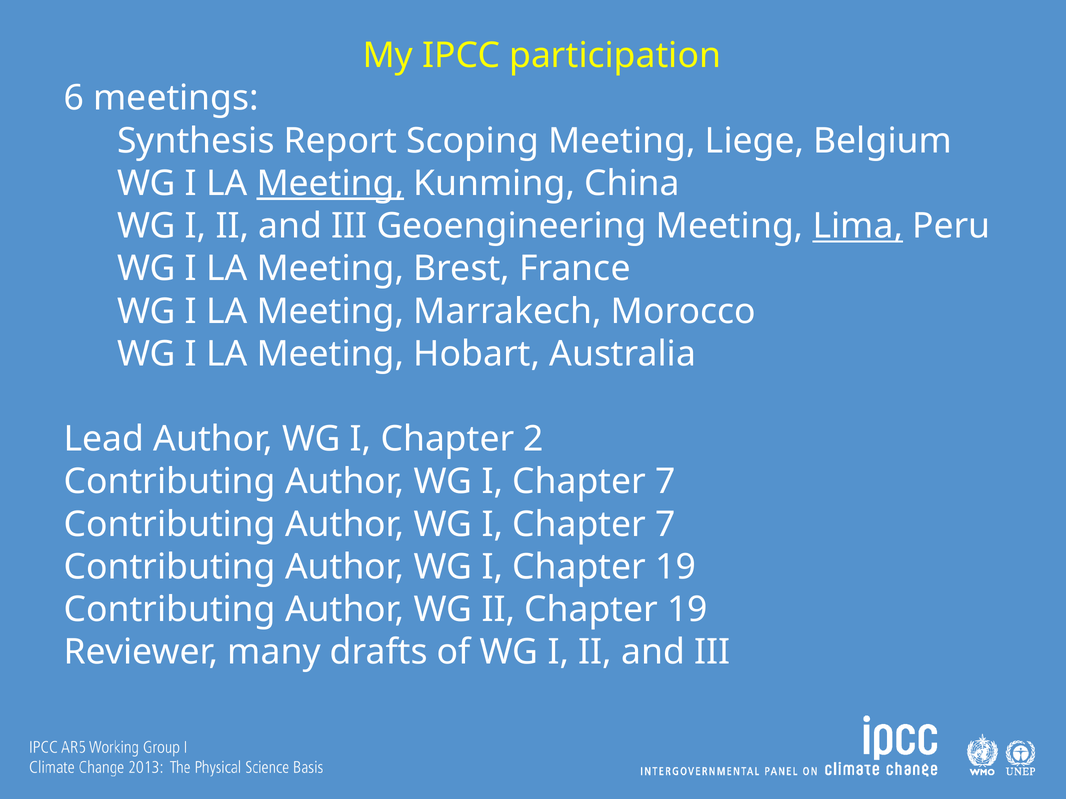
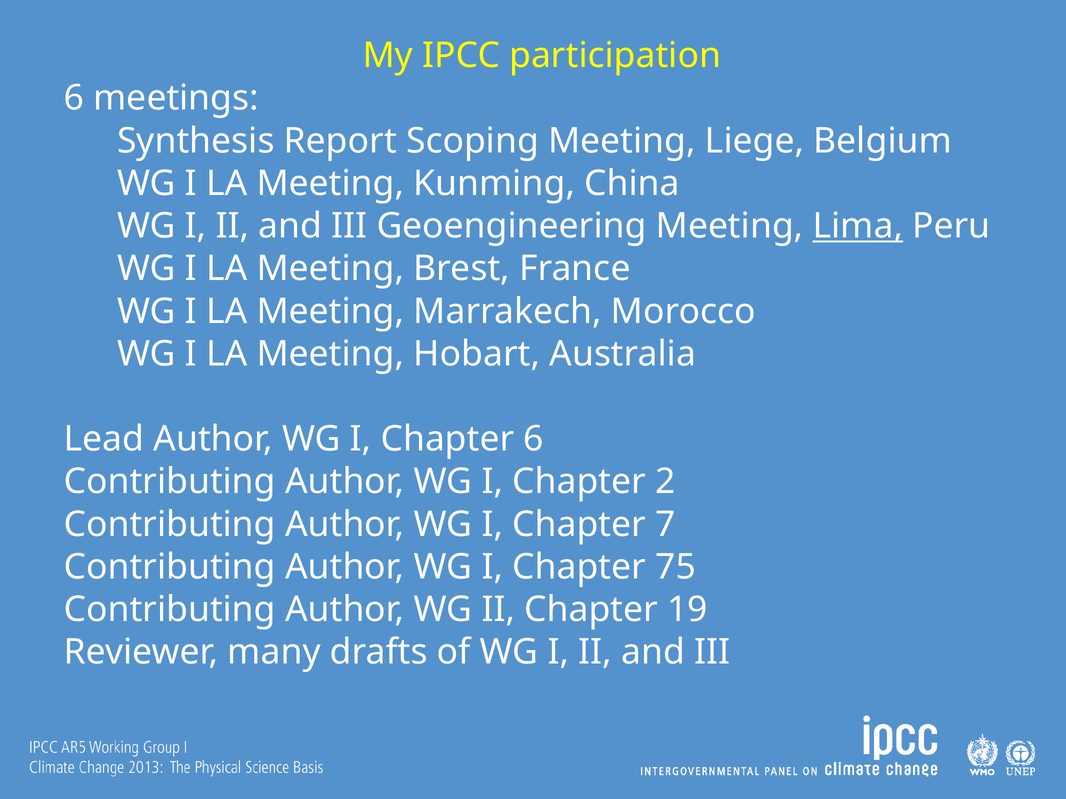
Meeting underline: present -> none (330, 184)
Chapter 2: 2 -> 6 (534, 439)
7: 7 -> 2 (665, 482)
I Chapter 19: 19 -> 75 (676, 567)
